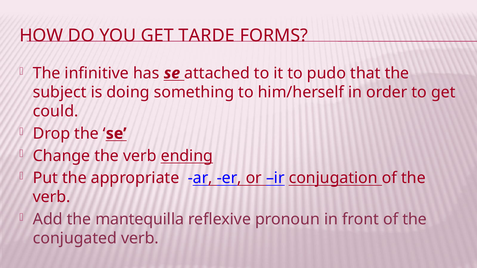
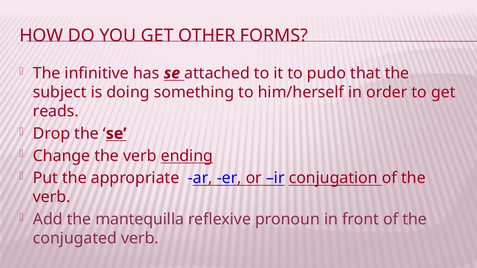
TARDE: TARDE -> OTHER (207, 36)
could: could -> reads (56, 111)
